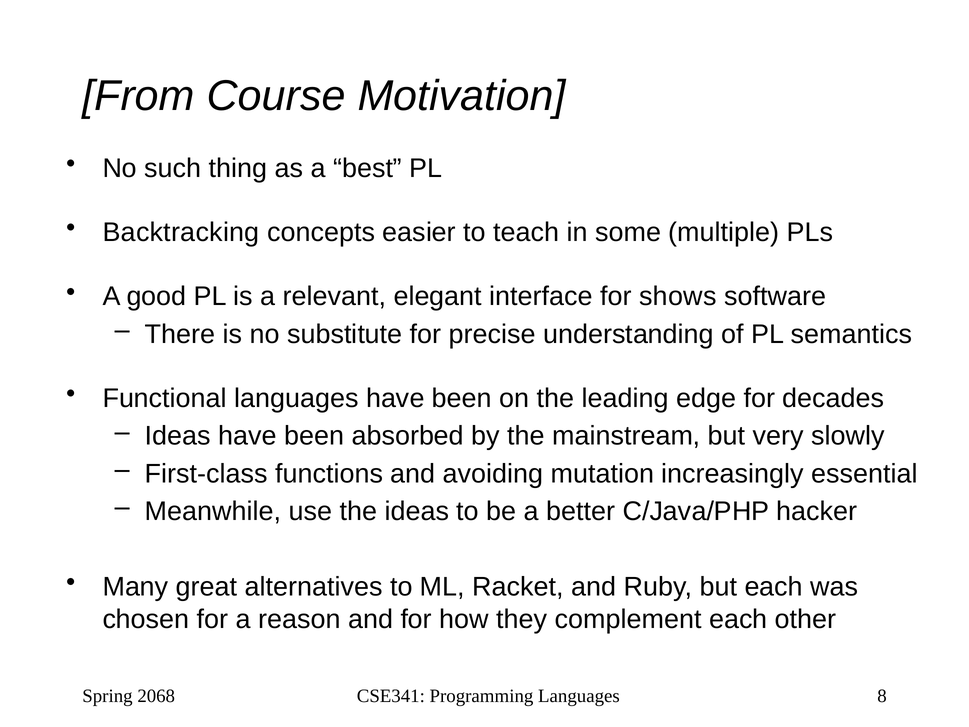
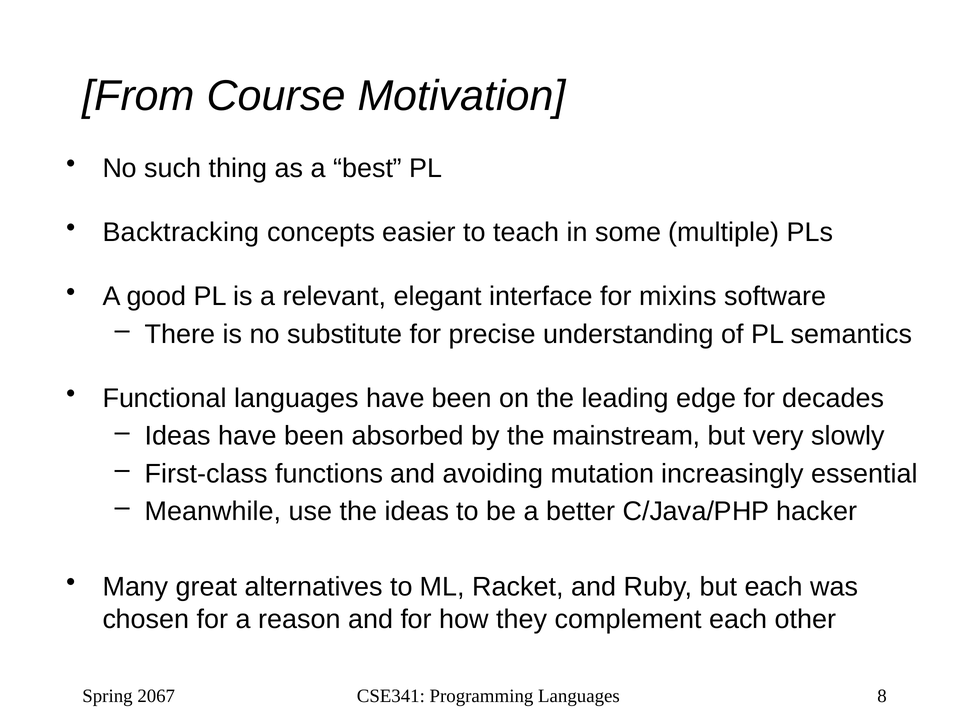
shows: shows -> mixins (678, 296)
2068: 2068 -> 2067 (156, 696)
